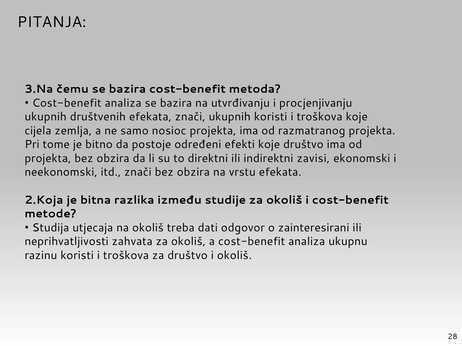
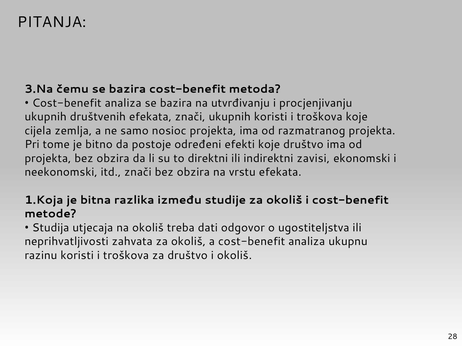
2.Koja: 2.Koja -> 1.Koja (44, 200)
zainteresirani: zainteresirani -> ugostiteljstva (314, 228)
